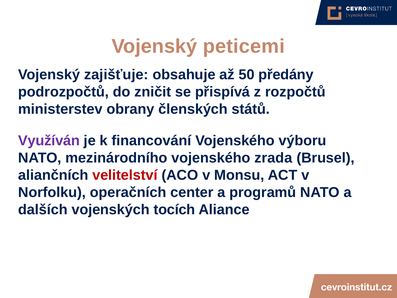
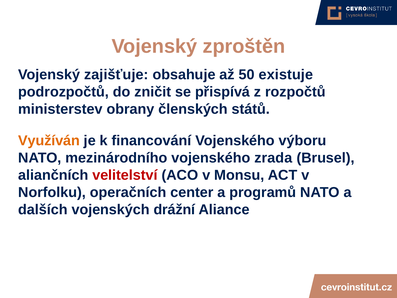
peticemi: peticemi -> zproštěn (244, 46)
předány: předány -> existuje (286, 75)
Využíván colour: purple -> orange (49, 141)
tocích: tocích -> drážní (174, 209)
